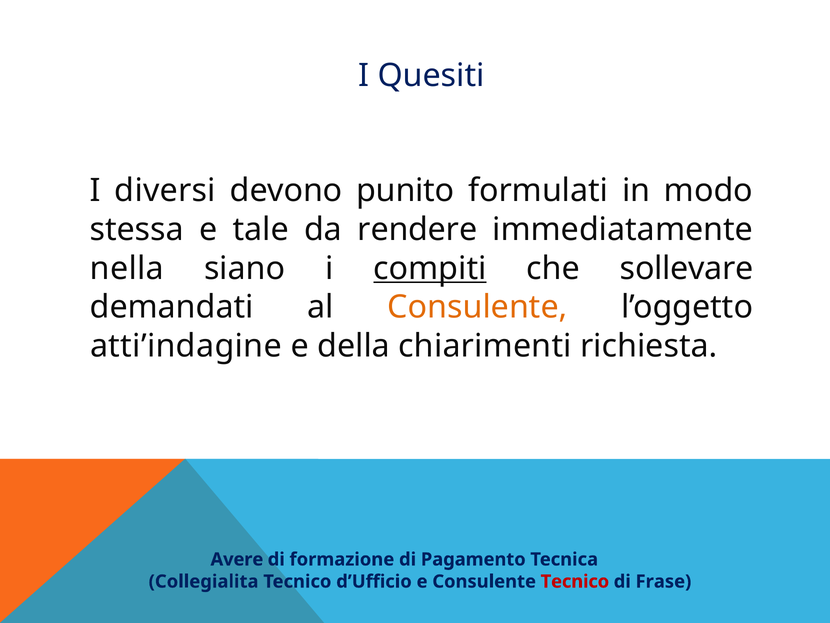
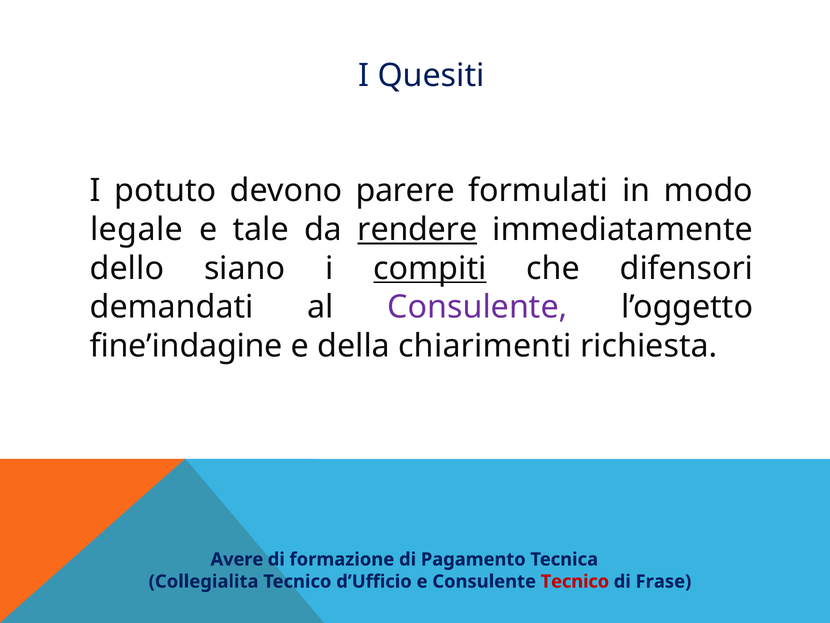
diversi: diversi -> potuto (165, 191)
punito: punito -> parere (405, 191)
stessa: stessa -> legale (137, 229)
rendere underline: none -> present (417, 229)
nella: nella -> dello (127, 268)
sollevare: sollevare -> difensori (687, 268)
Consulente colour: orange -> purple (477, 307)
atti’indagine: atti’indagine -> fine’indagine (186, 346)
